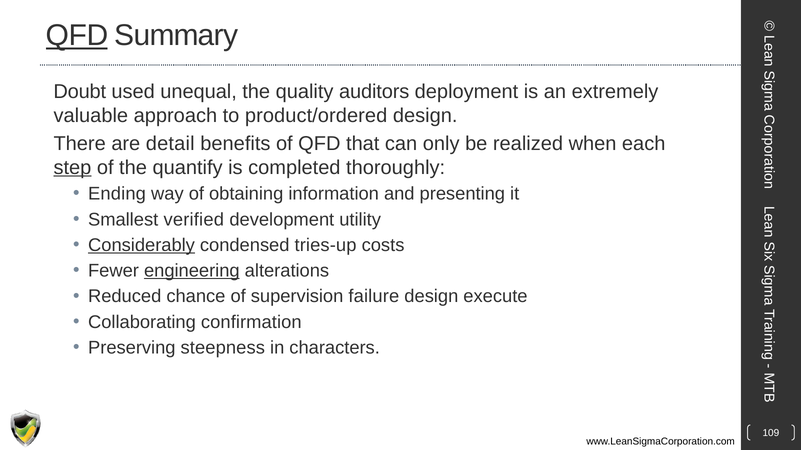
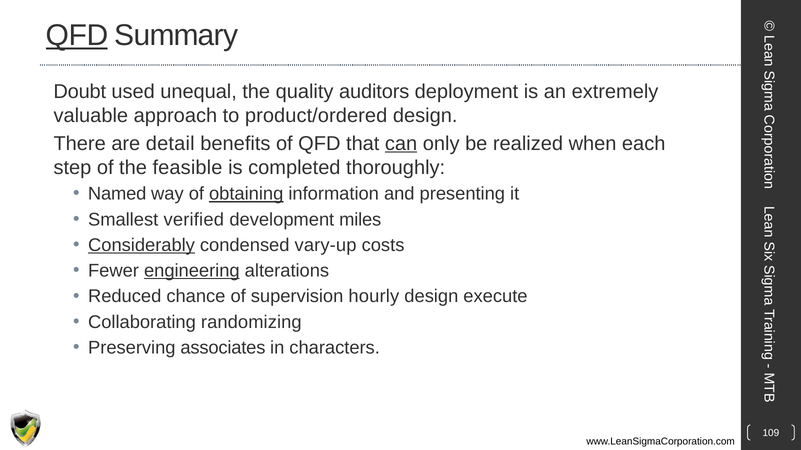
can underline: none -> present (401, 144)
step underline: present -> none (72, 168)
quantify: quantify -> feasible (187, 168)
Ending: Ending -> Named (117, 194)
obtaining underline: none -> present (246, 194)
utility: utility -> miles (360, 220)
tries-up: tries-up -> vary-up (326, 245)
failure: failure -> hourly (374, 297)
confirmation: confirmation -> randomizing (251, 322)
steepness: steepness -> associates (223, 348)
